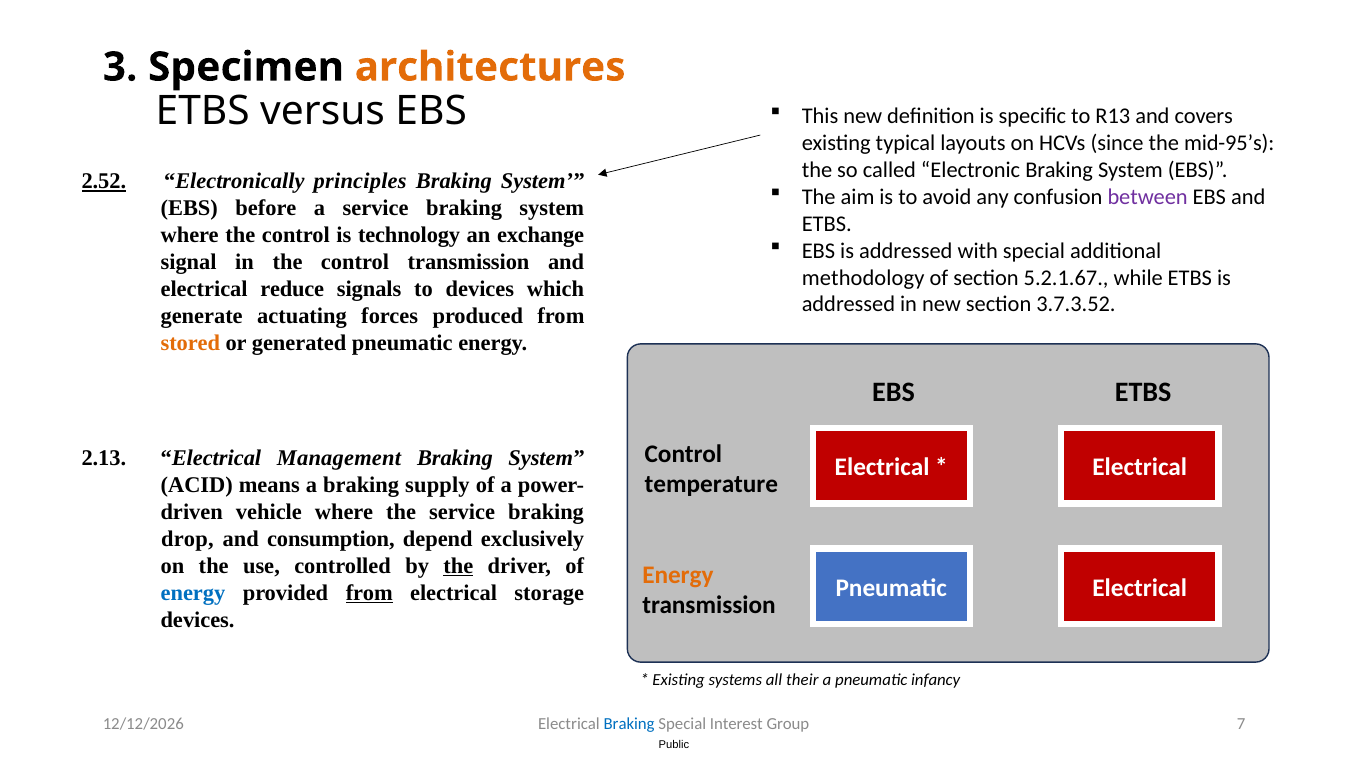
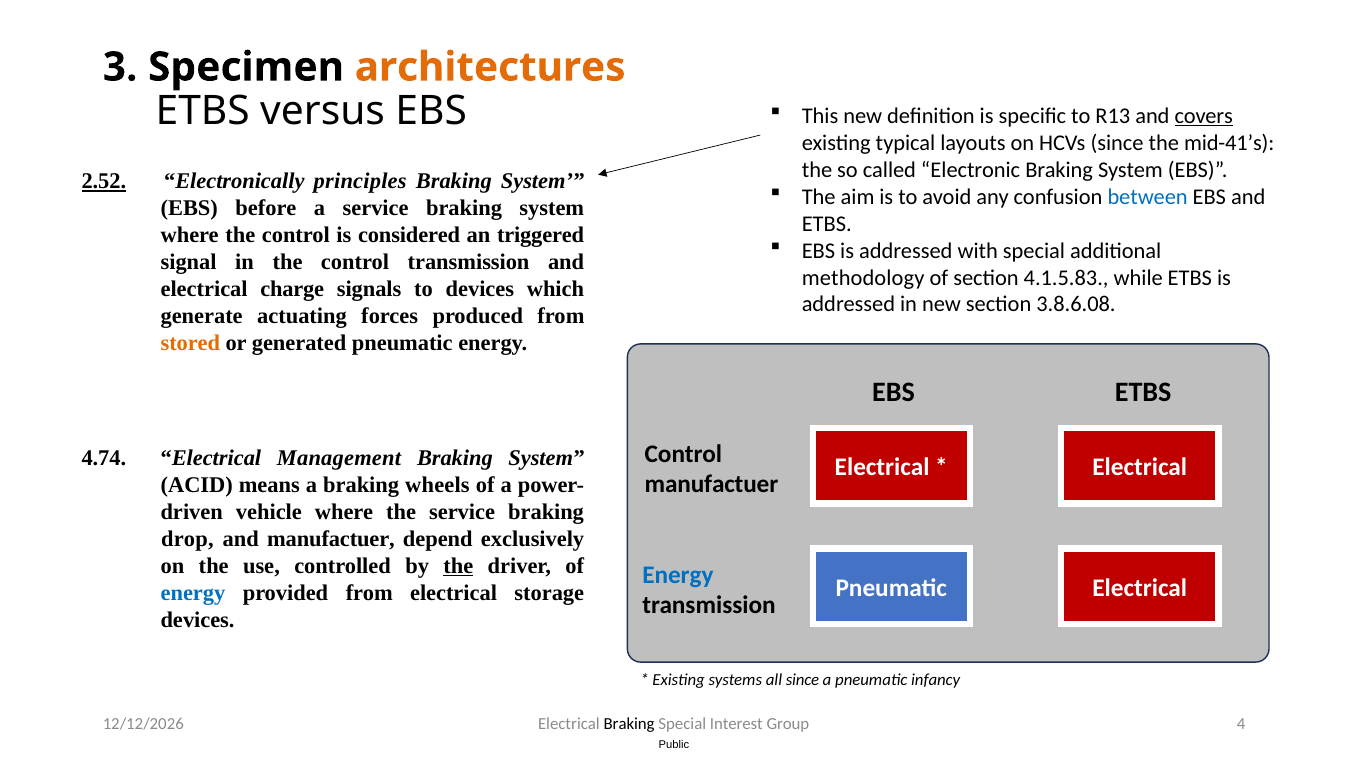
covers underline: none -> present (1204, 116)
mid-95’s: mid-95’s -> mid-41’s (1229, 143)
between colour: purple -> blue (1148, 197)
technology: technology -> considered (409, 235)
exchange: exchange -> triggered (541, 235)
5.2.1.67: 5.2.1.67 -> 4.1.5.83 (1066, 278)
reduce: reduce -> charge (292, 289)
3.7.3.52: 3.7.3.52 -> 3.8.6.08 (1076, 305)
2.13: 2.13 -> 4.74 (104, 458)
temperature: temperature -> manufactuer (711, 485)
supply: supply -> wheels (437, 485)
and consumption: consumption -> manufactuer (331, 539)
Energy colour: orange -> blue (678, 575)
from underline: present -> none (369, 593)
all their: their -> since (802, 680)
Braking colour: blue -> black (629, 724)
7: 7 -> 4 (1241, 724)
